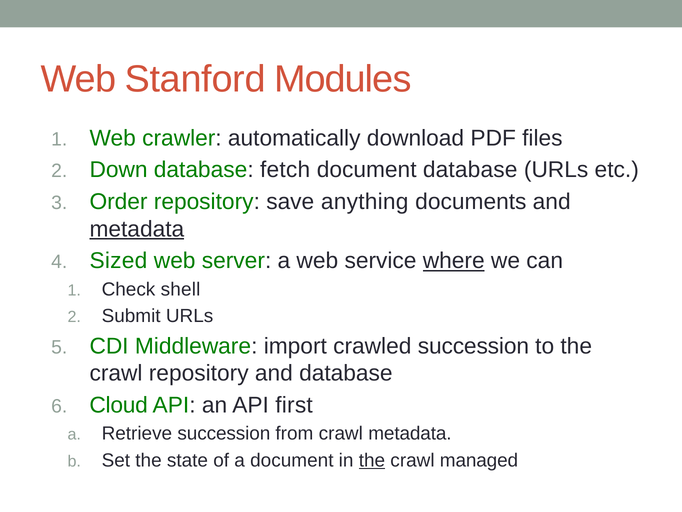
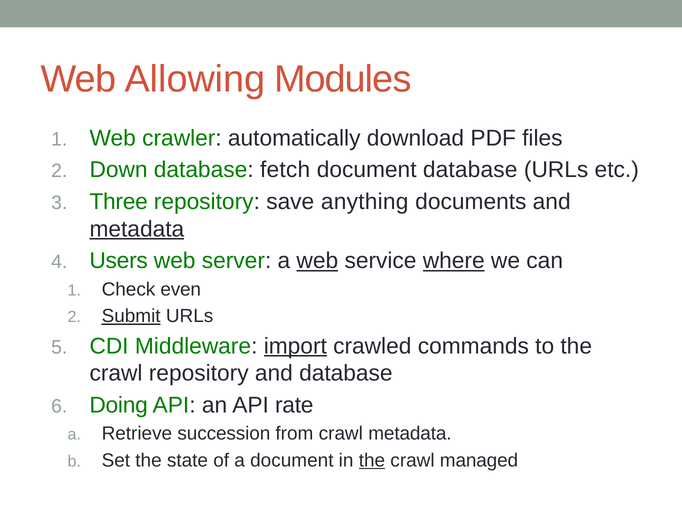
Stanford: Stanford -> Allowing (195, 79)
Order: Order -> Three (119, 202)
Sized: Sized -> Users (119, 261)
web underline: none -> present (317, 261)
shell: shell -> even (181, 289)
Submit underline: none -> present (131, 316)
import underline: none -> present (295, 346)
crawled succession: succession -> commands (473, 346)
Cloud: Cloud -> Doing (119, 405)
first: first -> rate (294, 405)
